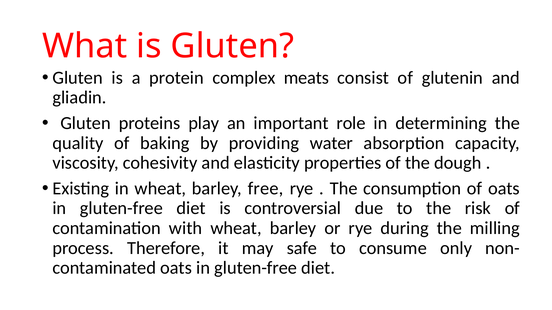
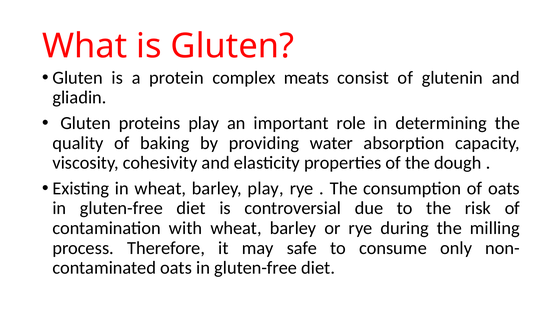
barley free: free -> play (266, 189)
